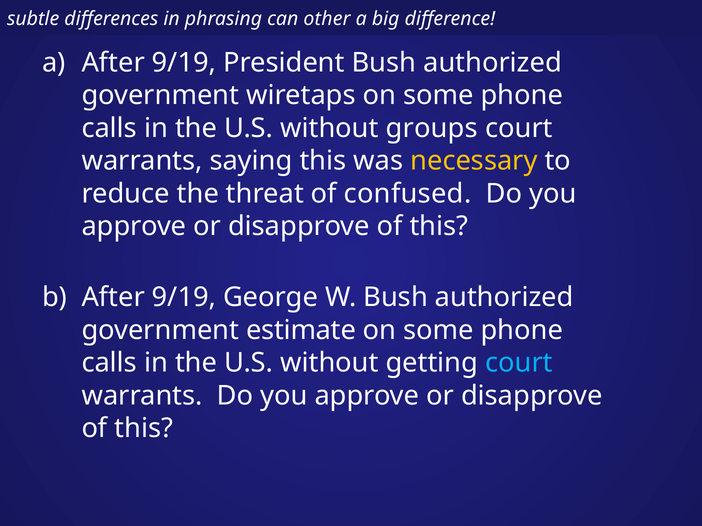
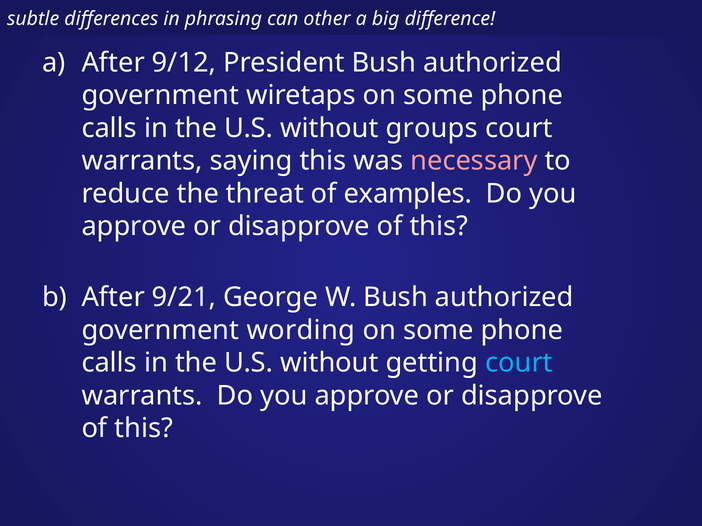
a After 9/19: 9/19 -> 9/12 (184, 63)
necessary colour: yellow -> pink (474, 161)
confused: confused -> examples (408, 194)
9/19: 9/19 -> 9/21 (184, 298)
estimate: estimate -> wording (301, 330)
